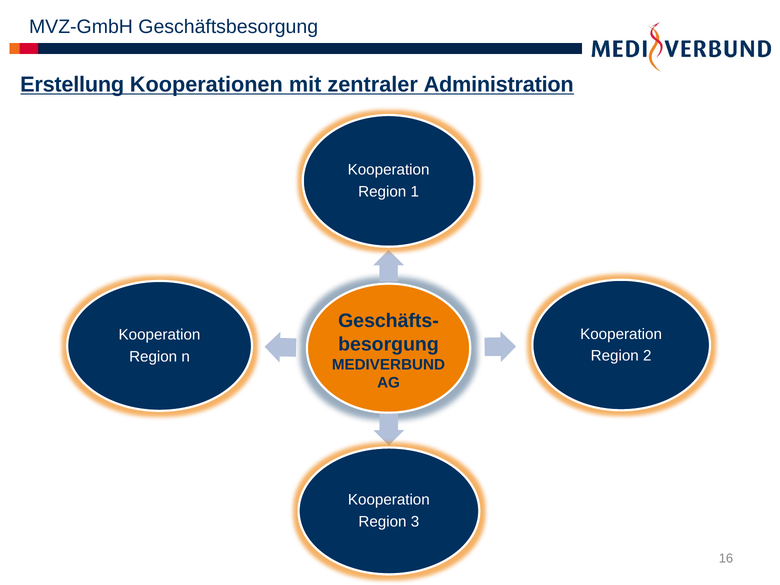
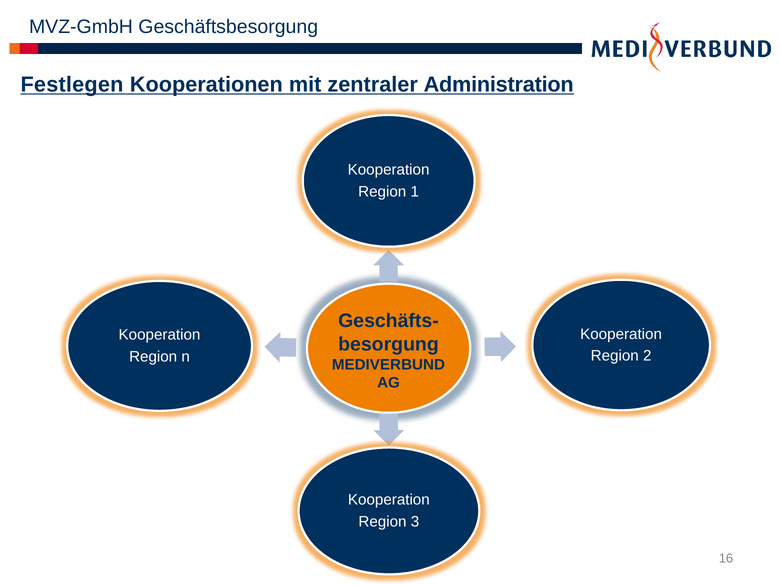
Erstellung: Erstellung -> Festlegen (72, 84)
